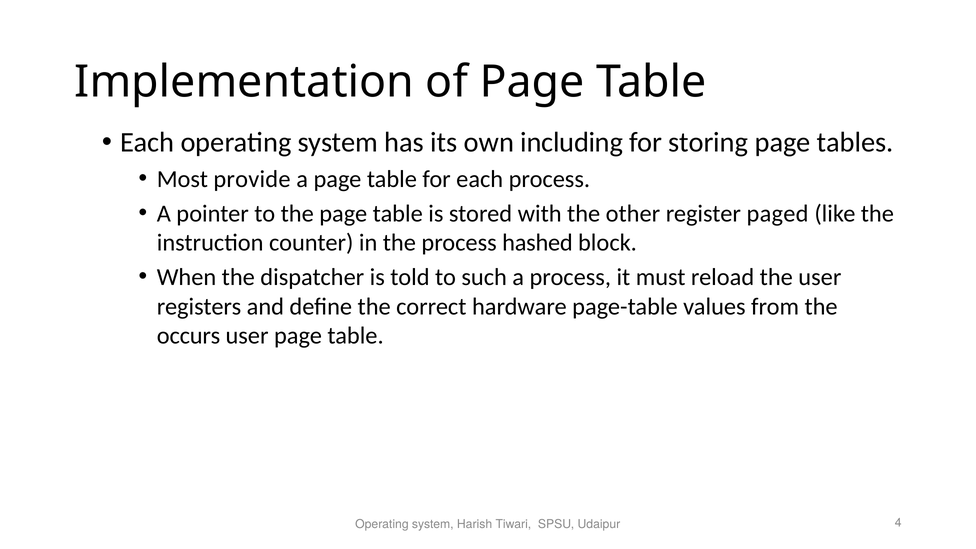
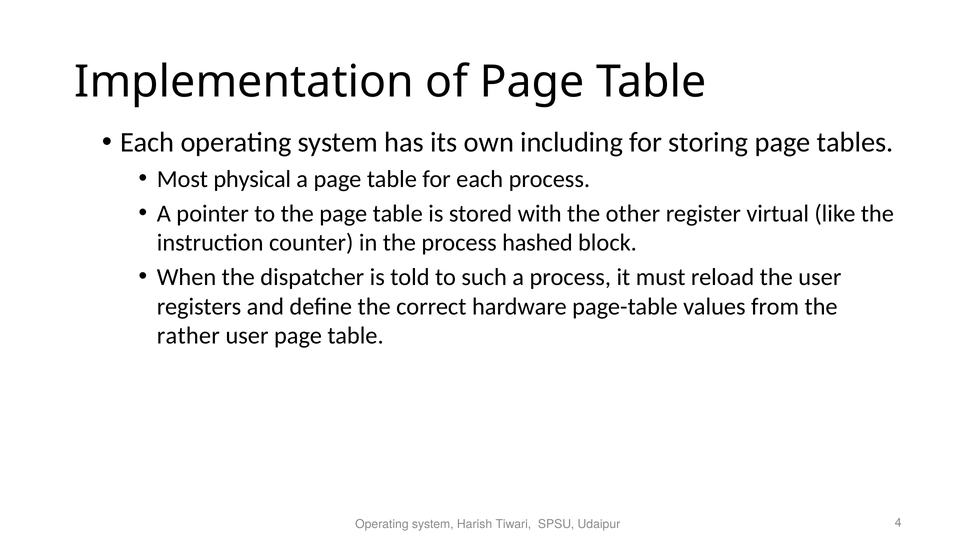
provide: provide -> physical (252, 179)
paged: paged -> virtual (778, 214)
occurs: occurs -> rather (188, 336)
